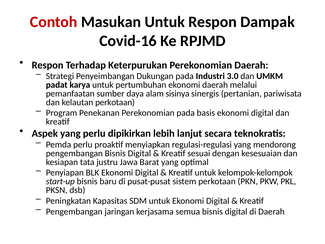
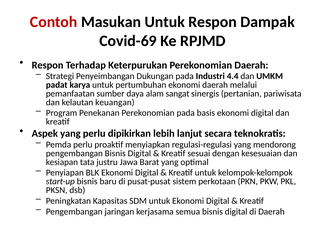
Covid-16: Covid-16 -> Covid-69 (128, 41)
3.0: 3.0 -> 4.4 (233, 76)
sisinya: sisinya -> sangat (178, 94)
kelautan perkotaan: perkotaan -> keuangan (115, 102)
